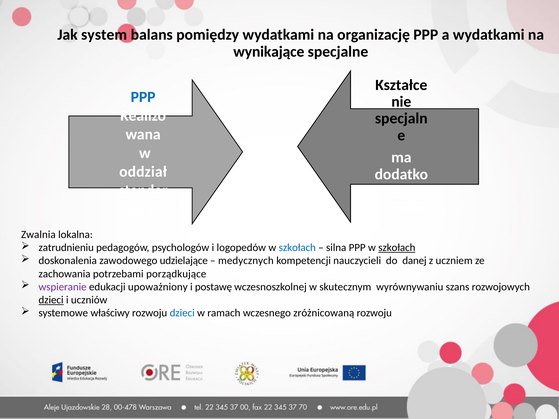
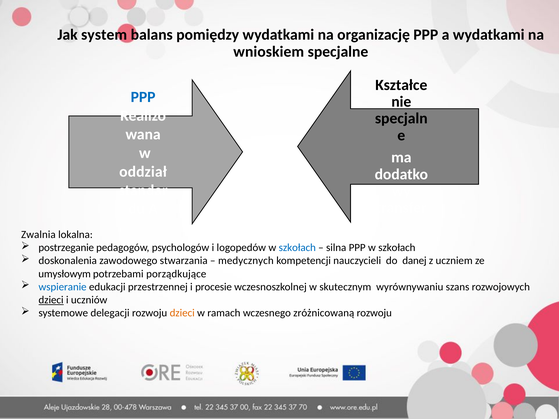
wynikające: wynikające -> wnioskiem (269, 52)
zatrudnieniu: zatrudnieniu -> postrzeganie (66, 248)
szkołach underline: present -> none (397, 248)
udzielające: udzielające -> stwarzania (184, 261)
zachowania: zachowania -> umysłowym (65, 274)
wspieranie colour: purple -> blue (63, 287)
upoważniony: upoważniony -> przestrzennej (158, 287)
postawę: postawę -> procesie (214, 287)
właściwy: właściwy -> delegacji (110, 313)
dzieci colour: blue -> orange (182, 313)
